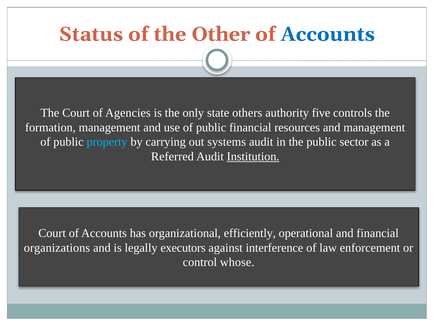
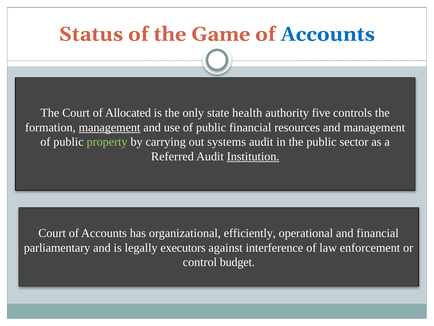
Other: Other -> Game (221, 34)
Agencies: Agencies -> Allocated (128, 113)
others: others -> health (247, 113)
management underline: none -> present (110, 127)
property colour: light blue -> light green (107, 142)
organizations: organizations -> parliamentary (57, 247)
whose: whose -> budget (237, 262)
